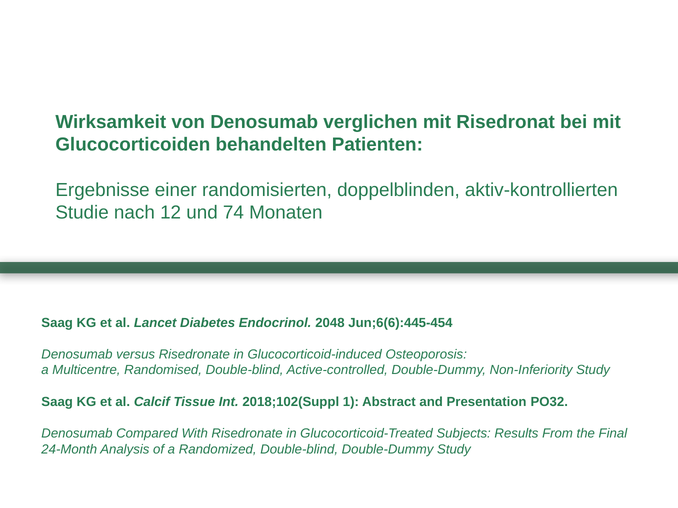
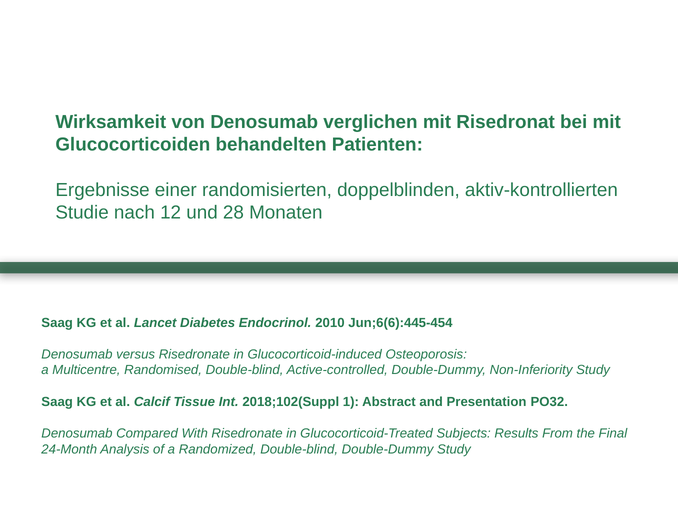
74: 74 -> 28 (233, 213)
2048: 2048 -> 2010 (330, 323)
